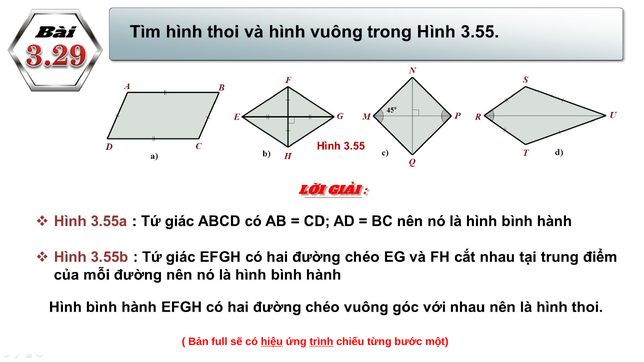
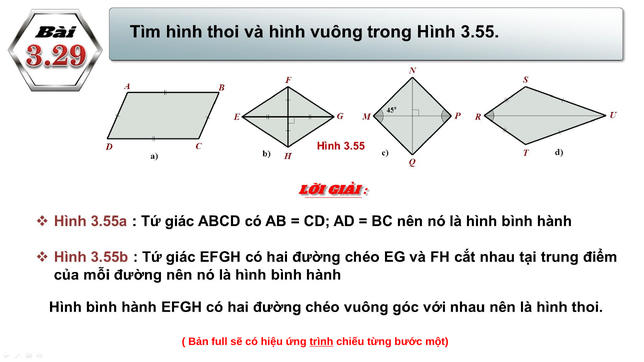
hiệu underline: present -> none (272, 342)
